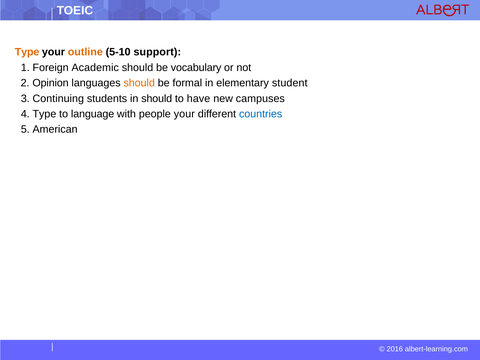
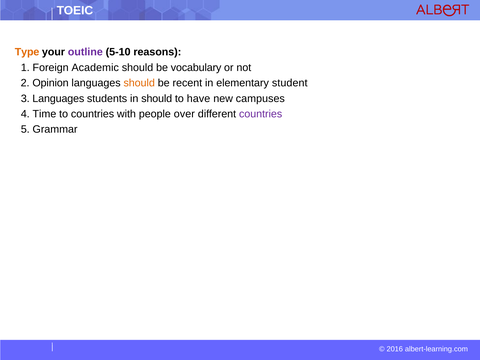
outline colour: orange -> purple (85, 52)
support: support -> reasons (157, 52)
formal: formal -> recent (187, 83)
3 Continuing: Continuing -> Languages (58, 99)
4 Type: Type -> Time (44, 114)
to language: language -> countries (93, 114)
people your: your -> over (184, 114)
countries colour: blue -> purple (261, 114)
American: American -> Grammar (55, 129)
